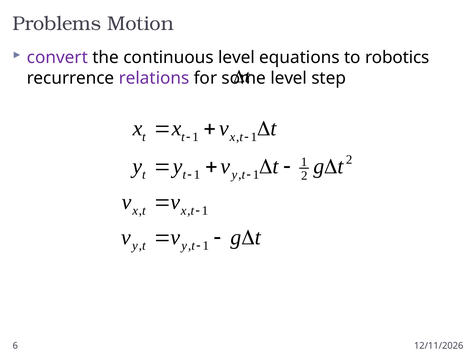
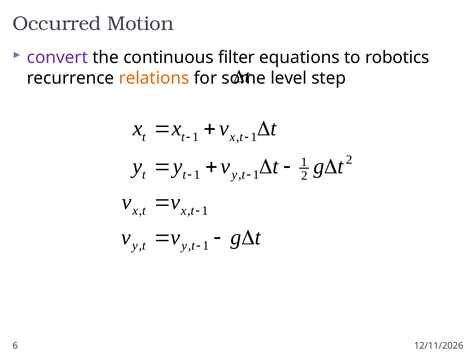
Problems: Problems -> Occurred (57, 24)
continuous level: level -> filter (237, 57)
relations colour: purple -> orange (154, 78)
